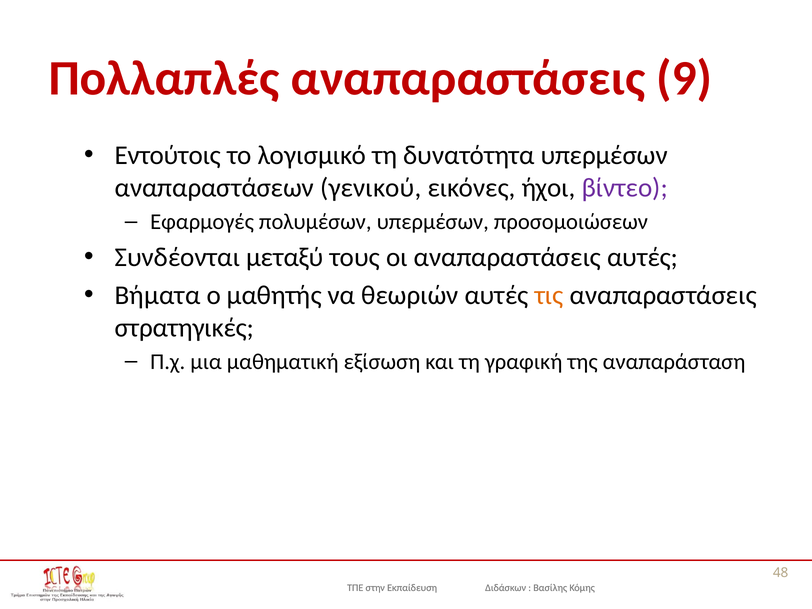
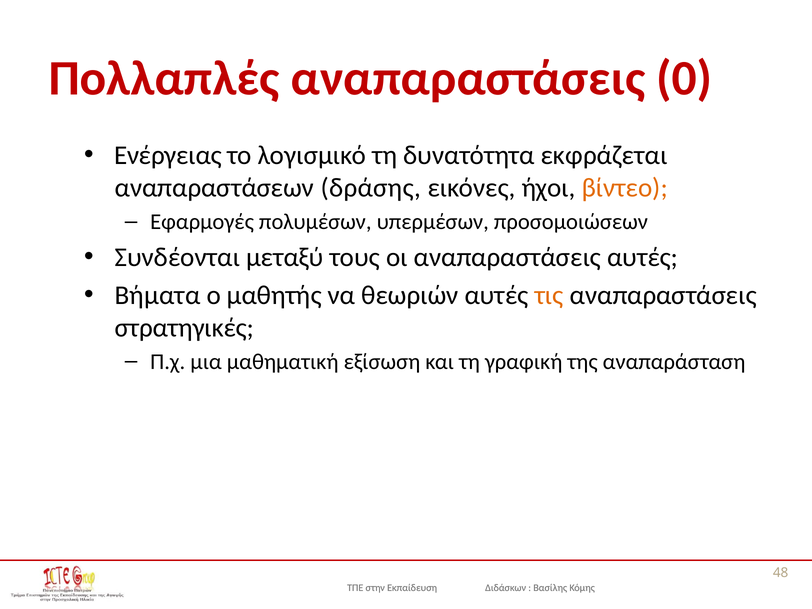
9: 9 -> 0 (684, 79)
Εντούτοις: Εντούτοις -> Ενέργειας (168, 155)
δυνατότητα υπερμέσων: υπερμέσων -> εκφράζεται (604, 155)
γενικού: γενικού -> δράσης (371, 188)
βίντεο colour: purple -> orange (625, 188)
